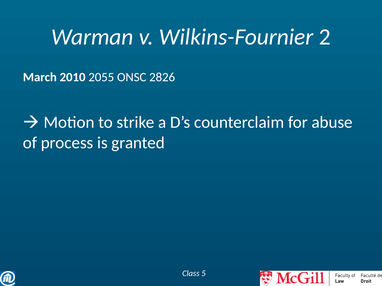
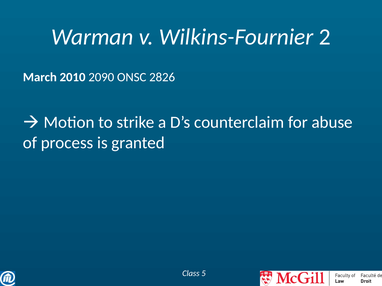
2055: 2055 -> 2090 (101, 77)
